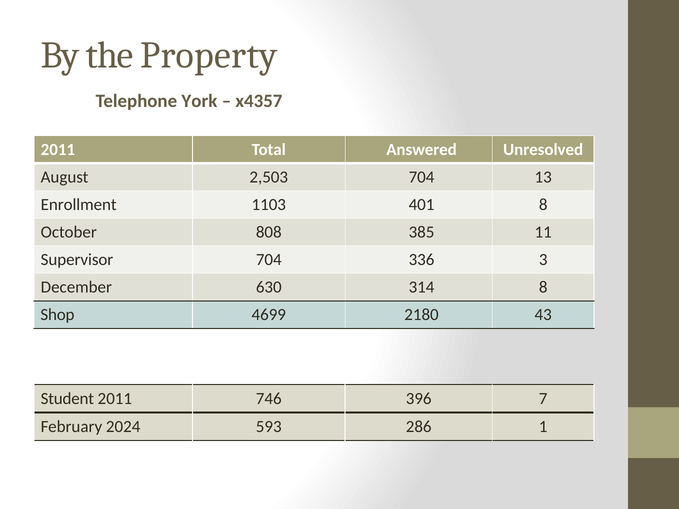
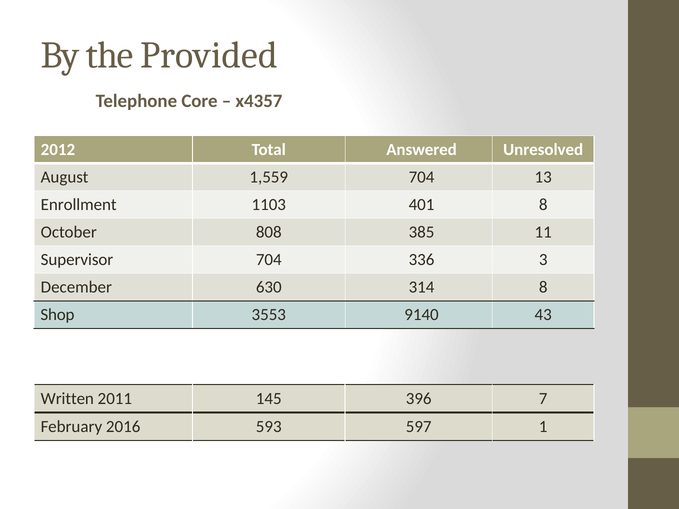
Property: Property -> Provided (209, 55)
York: York -> Core (199, 101)
2011: 2011 -> 2012 (58, 150)
2,503: 2,503 -> 1,559 (269, 177)
4699: 4699 -> 3553 (269, 315)
2180: 2180 -> 9140 (422, 315)
Student: Student -> Written (67, 399)
746: 746 -> 145 (269, 399)
2024: 2024 -> 2016 (123, 427)
286: 286 -> 597 (419, 427)
